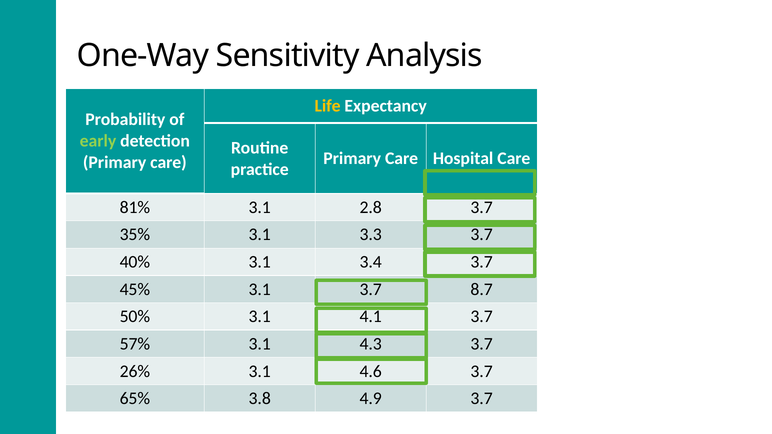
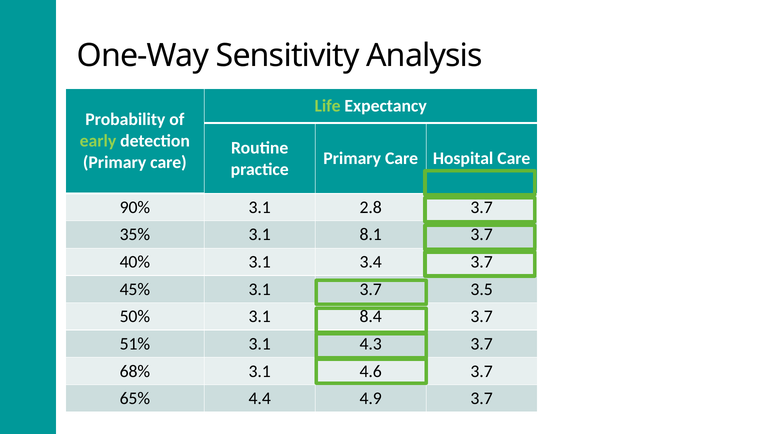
Life colour: yellow -> light green (328, 106)
81%: 81% -> 90% (135, 207)
3.3: 3.3 -> 8.1 (371, 235)
8.7: 8.7 -> 3.5 (482, 289)
4.1: 4.1 -> 8.4 (371, 317)
57%: 57% -> 51% (135, 344)
26%: 26% -> 68% (135, 371)
3.8: 3.8 -> 4.4 (260, 399)
